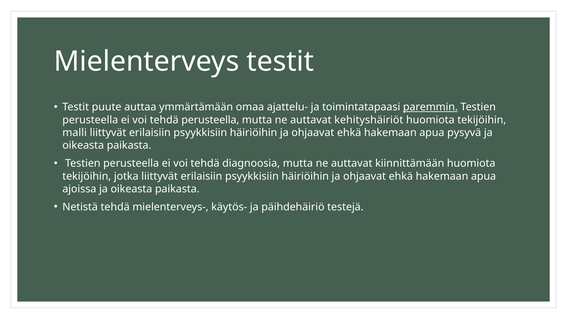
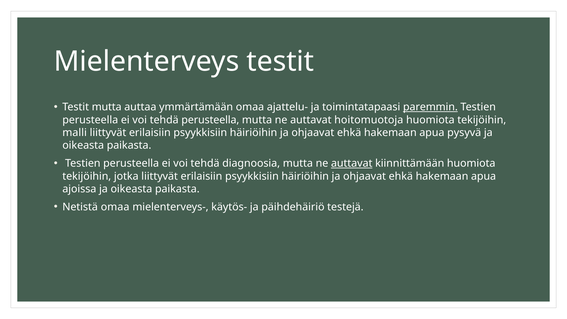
Testit puute: puute -> mutta (107, 107)
kehityshäiriöt: kehityshäiriöt -> hoitomuotoja (369, 120)
auttavat underline: none -> present (352, 163)
Netistä tehdä: tehdä -> omaa (115, 207)
